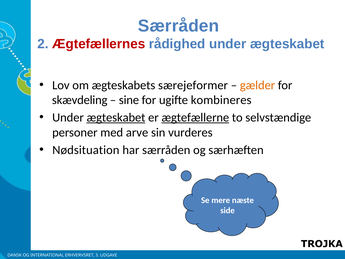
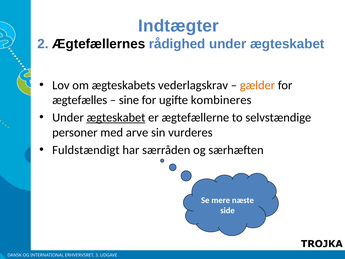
Særråden: Særråden -> Indtægter (179, 26)
Ægtefællernes colour: red -> black (99, 44)
særejeformer: særejeformer -> vederlagskrav (193, 85)
skævdeling: skævdeling -> ægtefælles (80, 100)
ægtefællerne underline: present -> none (195, 117)
Nødsituation: Nødsituation -> Fuldstændigt (86, 150)
